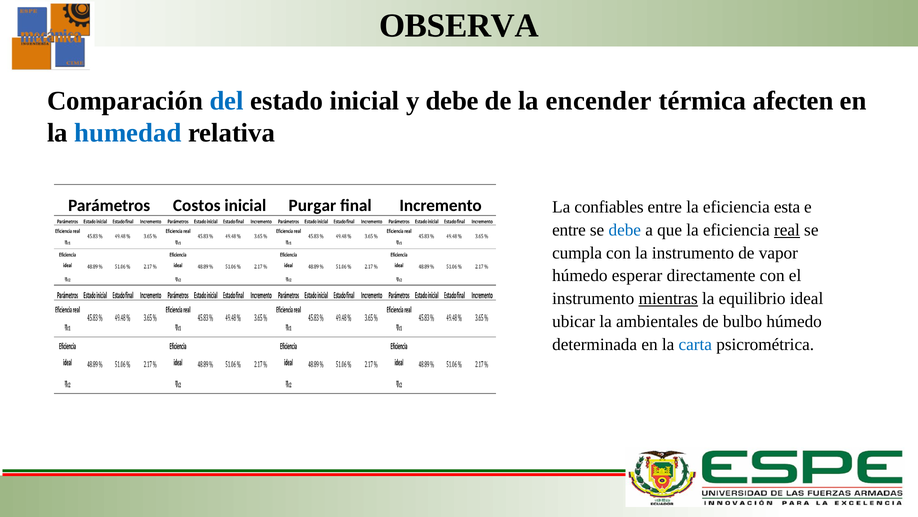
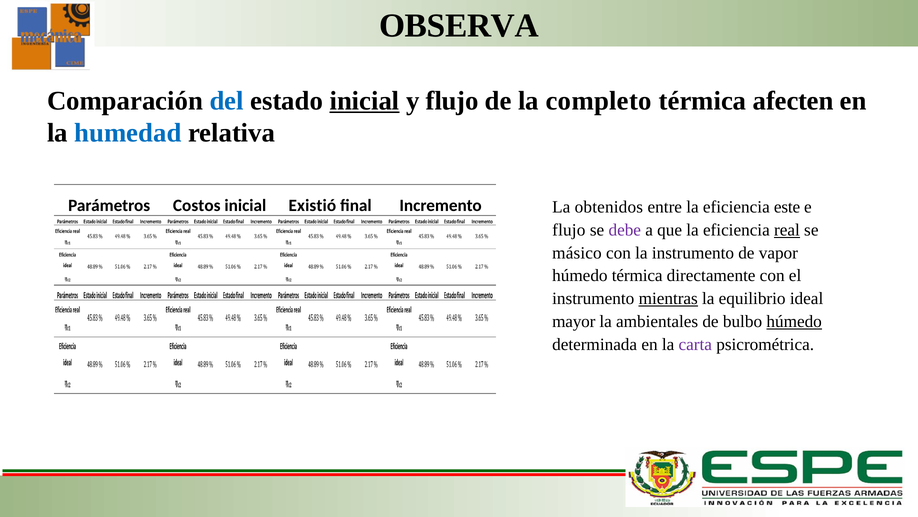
inicial underline: none -> present (365, 101)
y debe: debe -> flujo (452, 101)
encender: encender -> completo (599, 101)
Purgar: Purgar -> Existió (312, 205)
confiables: confiables -> obtenidos (609, 207)
esta: esta -> este (787, 207)
entre: entre -> flujo (569, 230)
debe colour: blue -> purple (625, 230)
cumpla: cumpla -> másico (577, 253)
húmedo esperar: esperar -> térmica (637, 275)
ubicar: ubicar -> mayor (574, 321)
húmedo underline: none -> present (794, 321)
carta colour: blue -> purple (695, 344)
